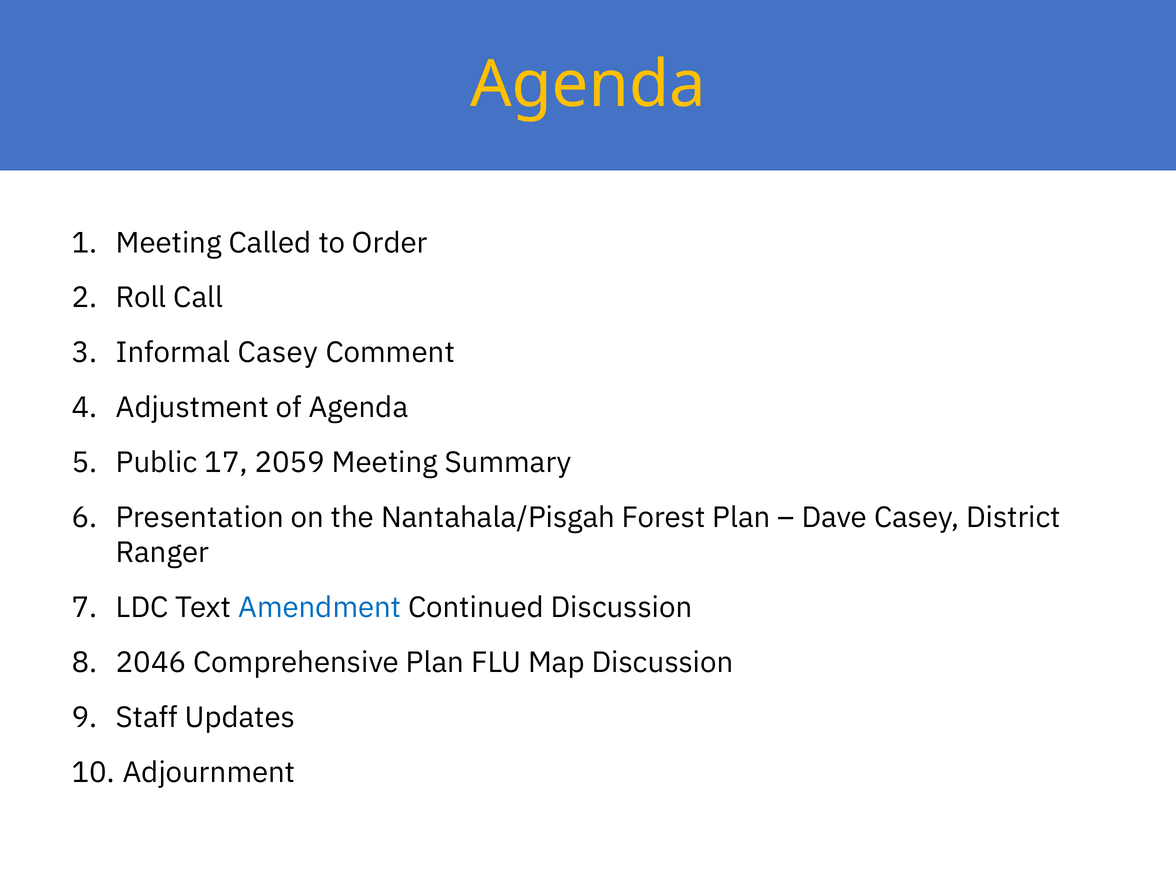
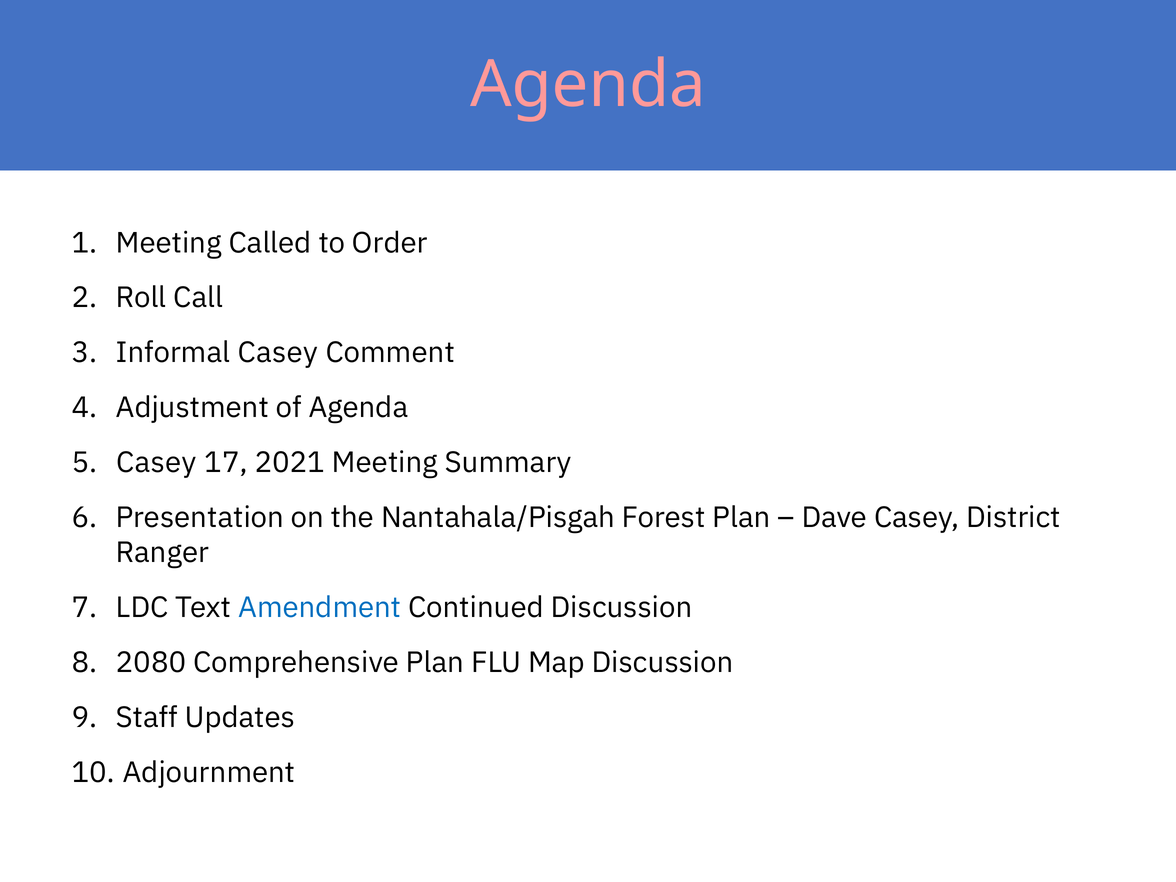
Agenda colour: yellow -> pink (588, 85)
Public: Public -> Casey (156, 463)
2059: 2059 -> 2021 (290, 463)
2046: 2046 -> 2080 (151, 663)
